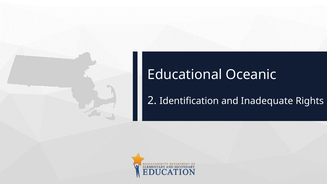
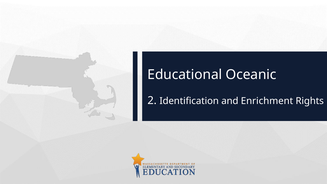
Inadequate: Inadequate -> Enrichment (267, 101)
